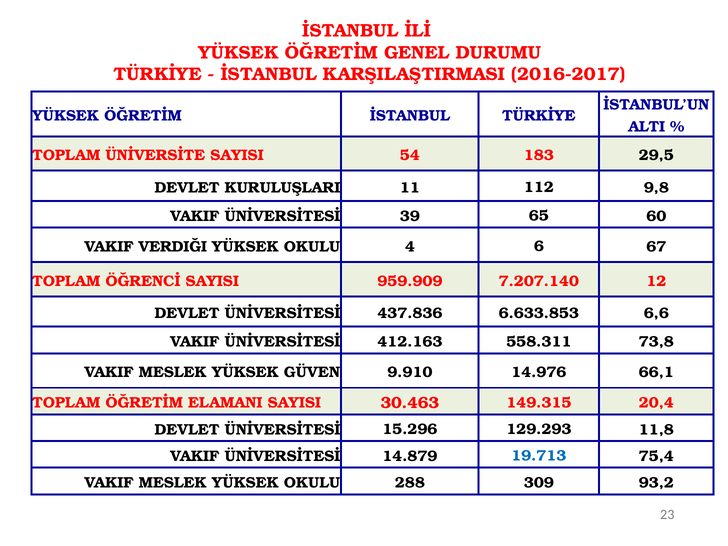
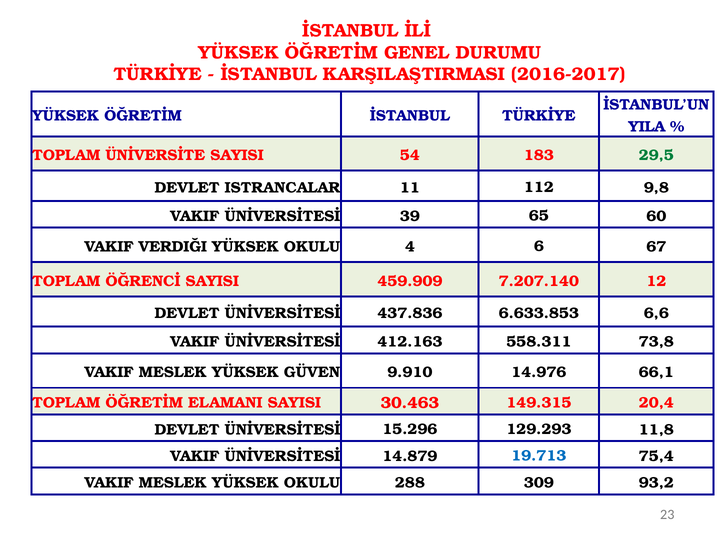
ALTI: ALTI -> YILA (647, 127)
29,5 colour: black -> green (656, 155)
KURULUŞLARI: KURULUŞLARI -> ISTRANCALAR (282, 188)
959.909: 959.909 -> 459.909 (410, 281)
